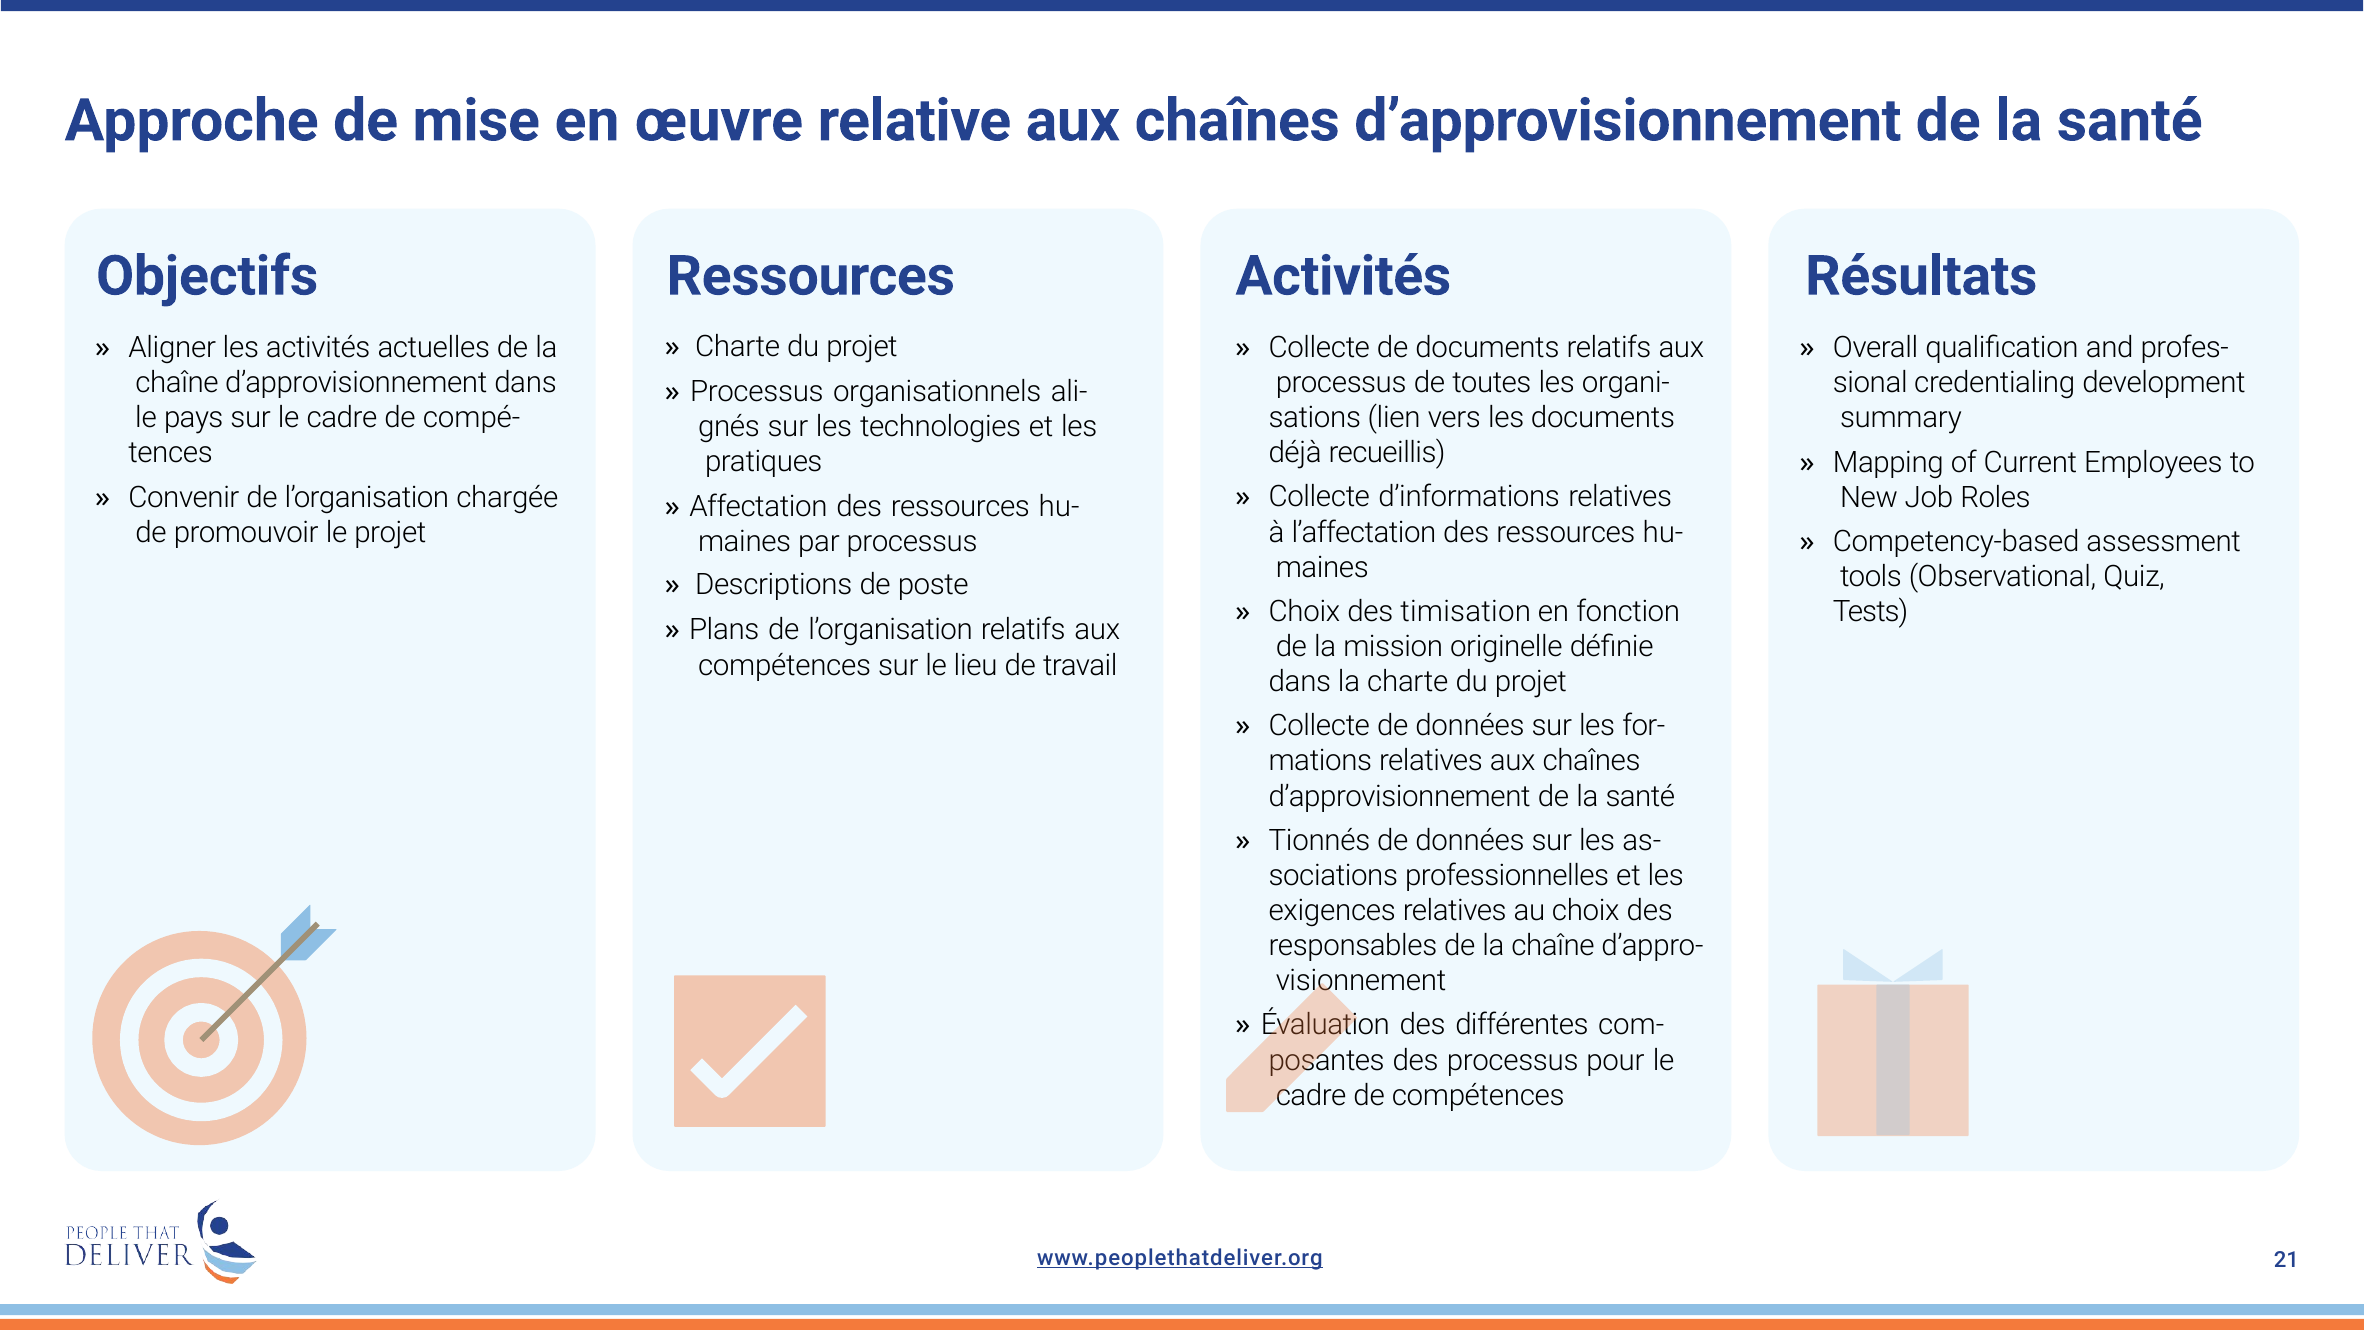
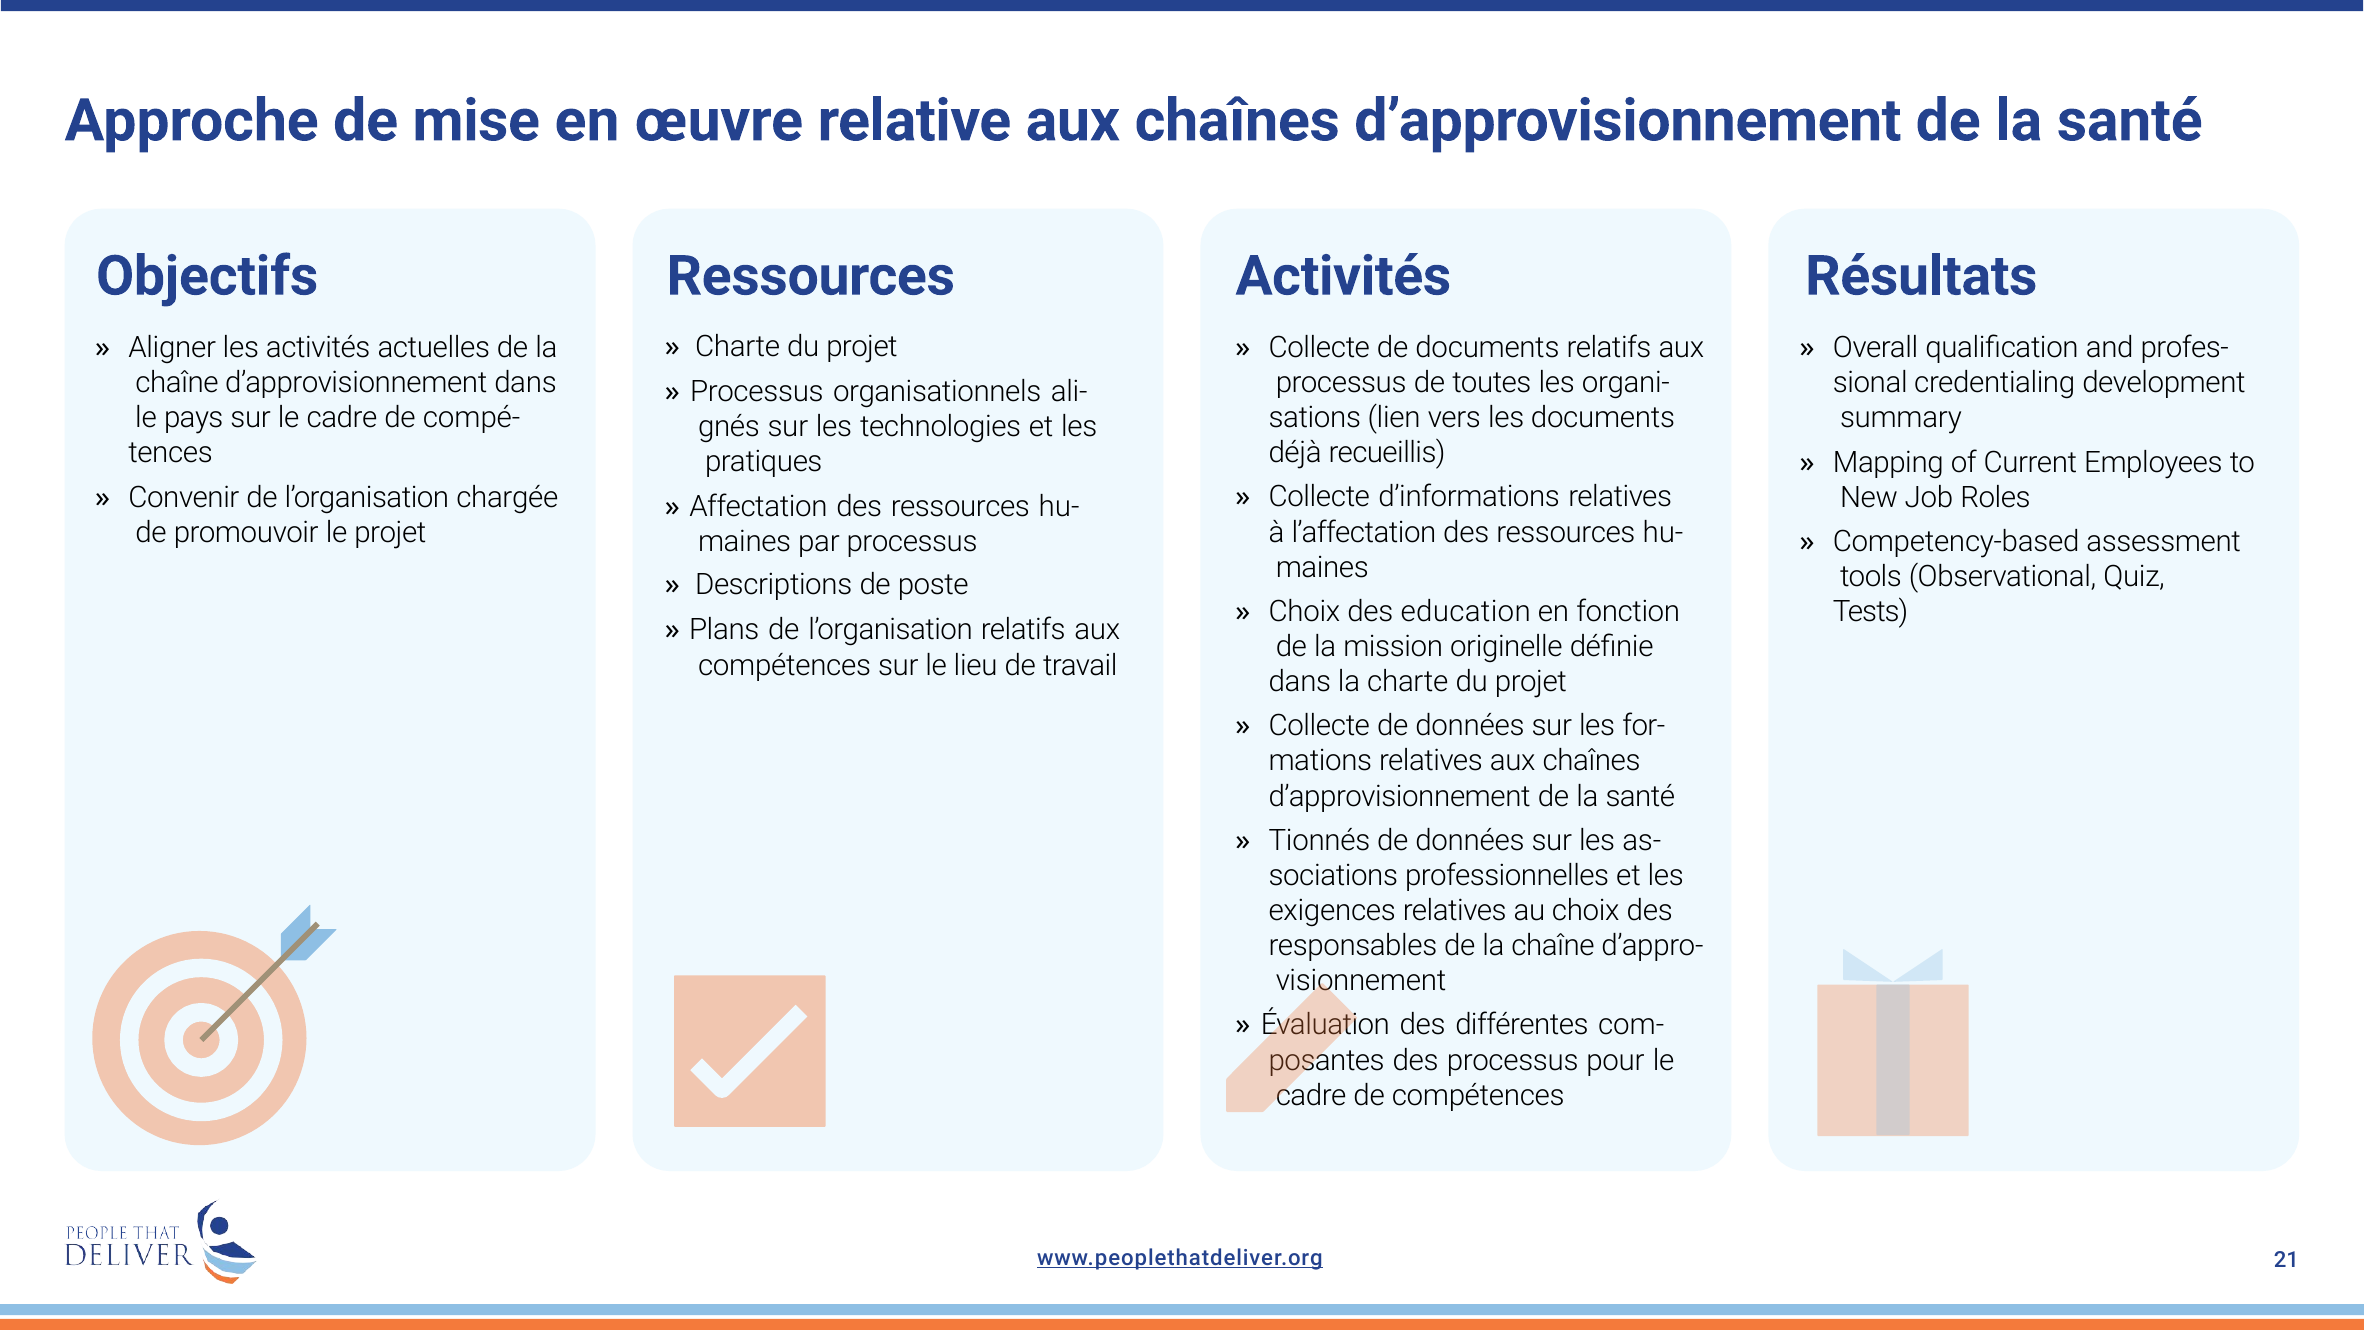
timisation: timisation -> education (1466, 612)
